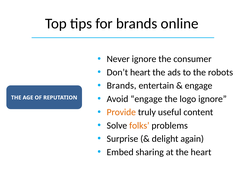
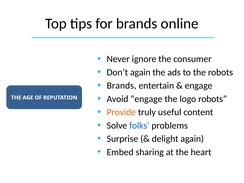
Don’t heart: heart -> again (140, 72)
logo ignore: ignore -> robots (213, 99)
folks colour: orange -> blue (139, 125)
